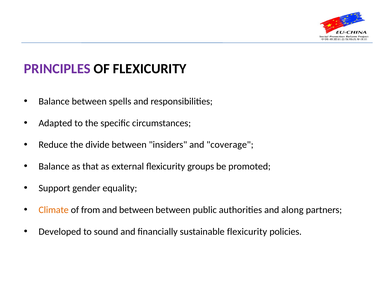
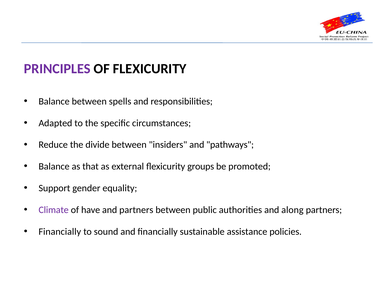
coverage: coverage -> pathways (230, 145)
Climate colour: orange -> purple (54, 210)
from: from -> have (91, 210)
and between: between -> partners (136, 210)
Developed: Developed -> Financially (60, 232)
sustainable flexicurity: flexicurity -> assistance (247, 232)
